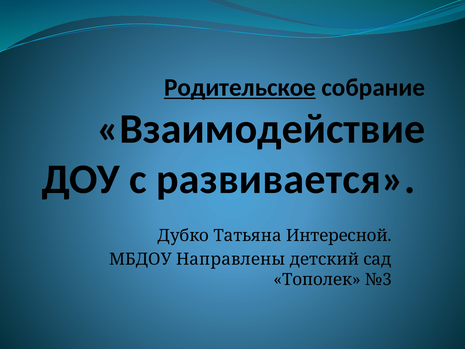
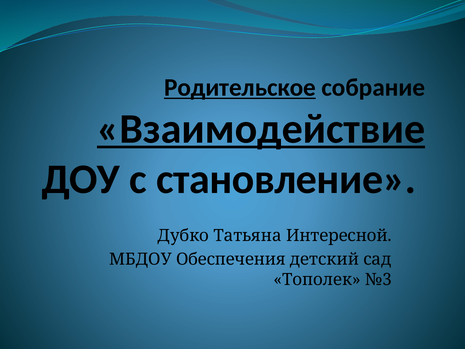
Взаимодействие underline: none -> present (261, 129)
развивается: развивается -> становление (286, 179)
Направлены: Направлены -> Обеспечения (231, 259)
